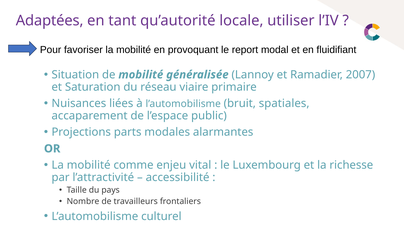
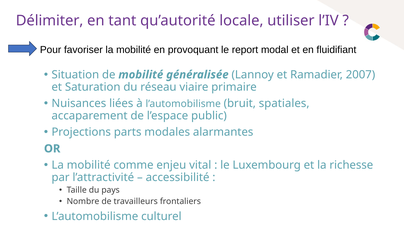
Adaptées: Adaptées -> Délimiter (50, 21)
